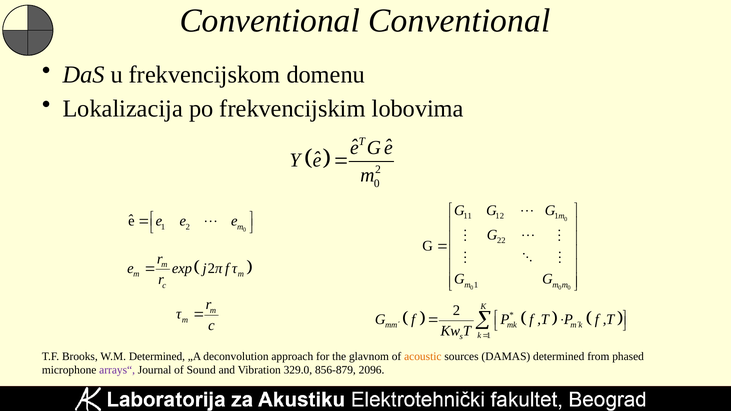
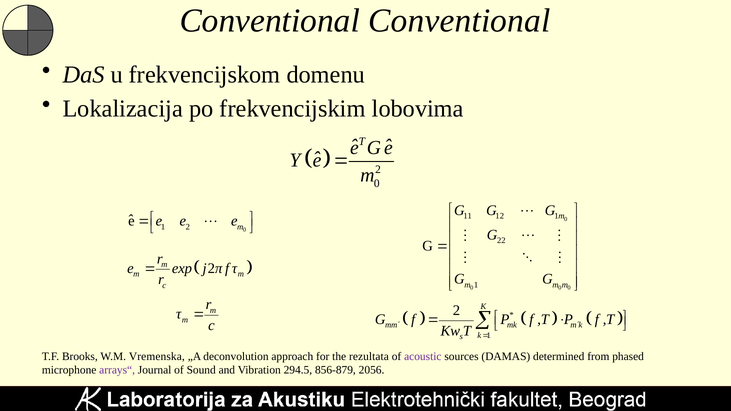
W.M Determined: Determined -> Vremenska (157, 356)
glavnom: glavnom -> rezultata (369, 356)
acoustic colour: orange -> purple (423, 356)
329.0: 329.0 -> 294.5 (298, 370)
2096: 2096 -> 2056 (372, 370)
